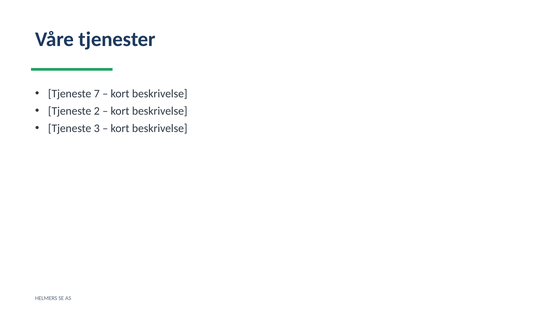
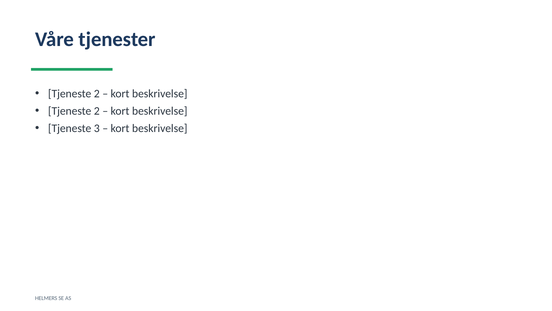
7: 7 -> 2 (97, 93)
